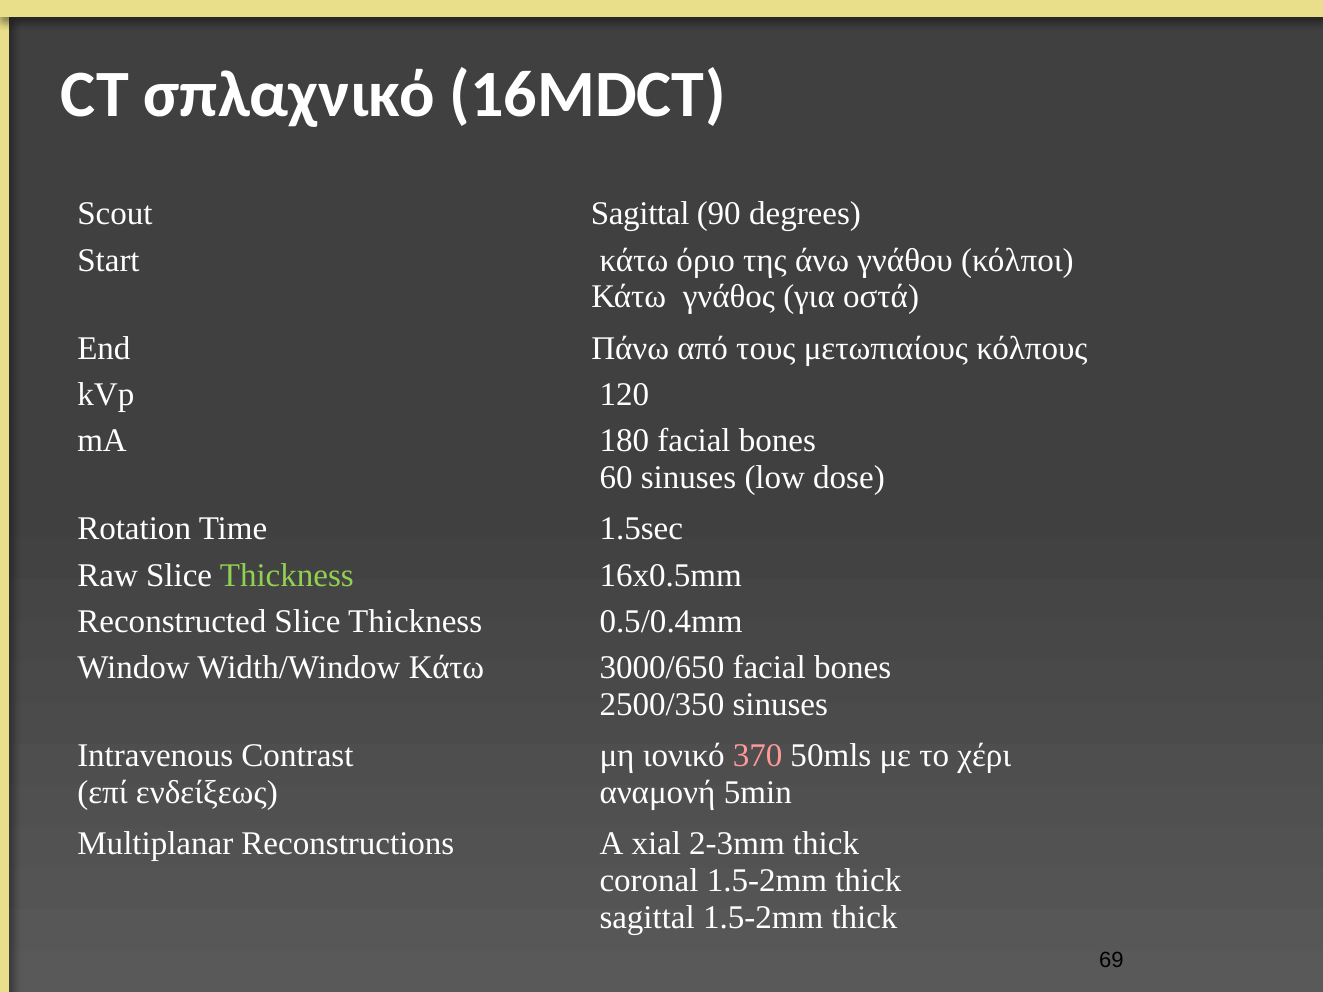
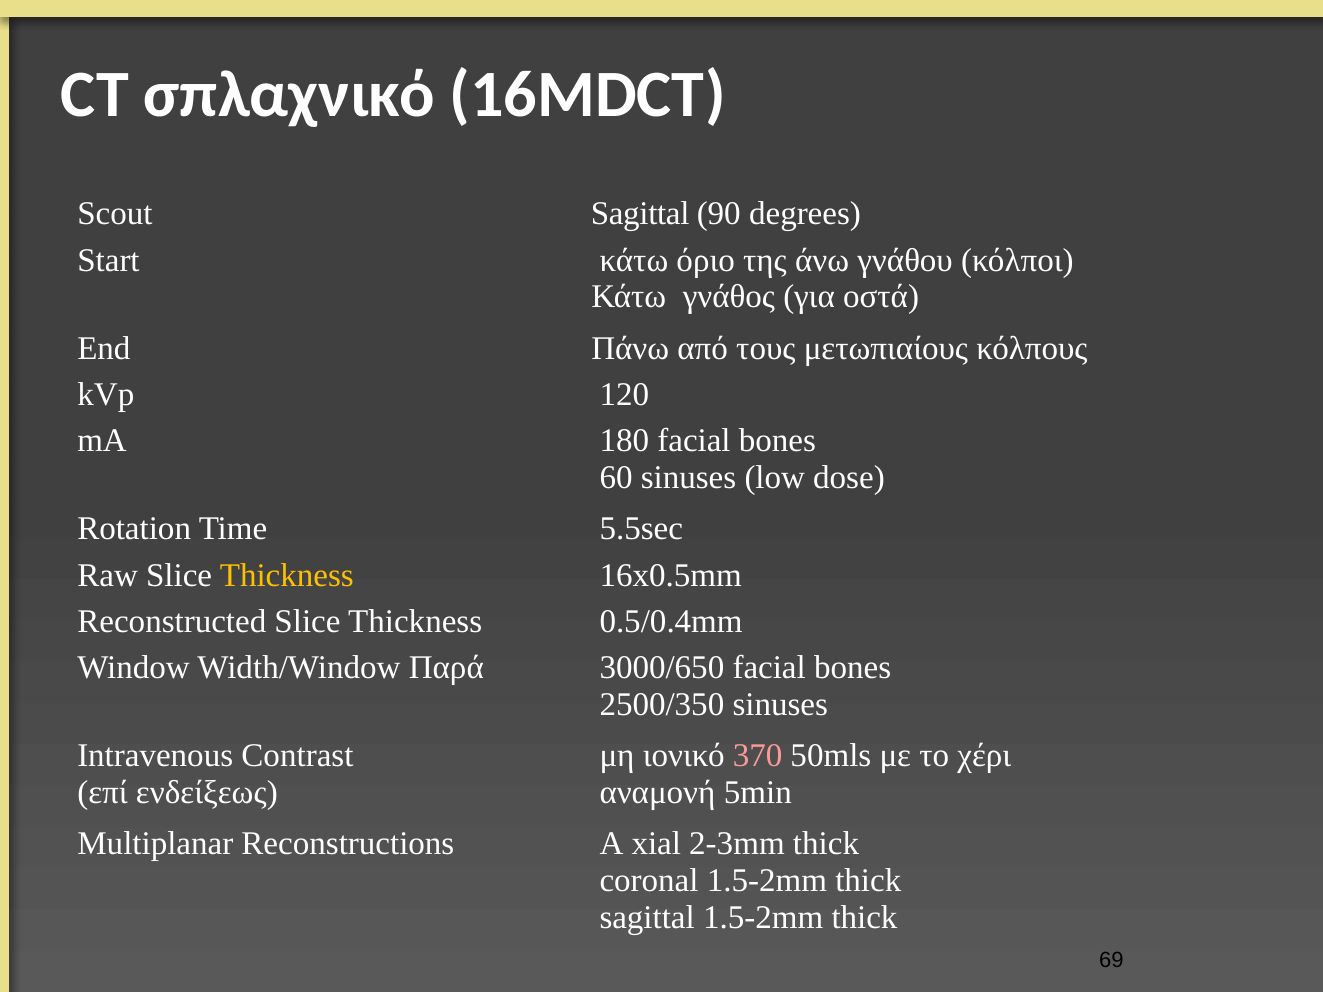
1.5sec: 1.5sec -> 5.5sec (641, 529)
Thickness colour: light green -> yellow (287, 575)
Width/Window Κάτω: Κάτω -> Παρά (446, 668)
